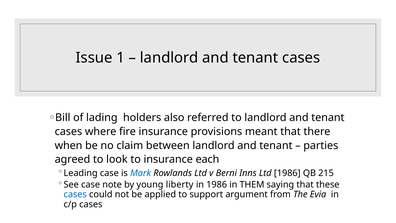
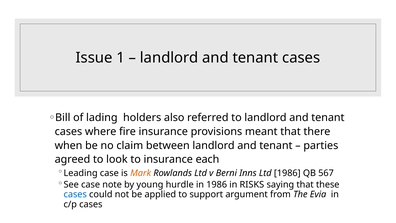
Mark colour: blue -> orange (141, 173)
215: 215 -> 567 (326, 173)
liberty: liberty -> hurdle (180, 184)
THEM: THEM -> RISKS (252, 184)
